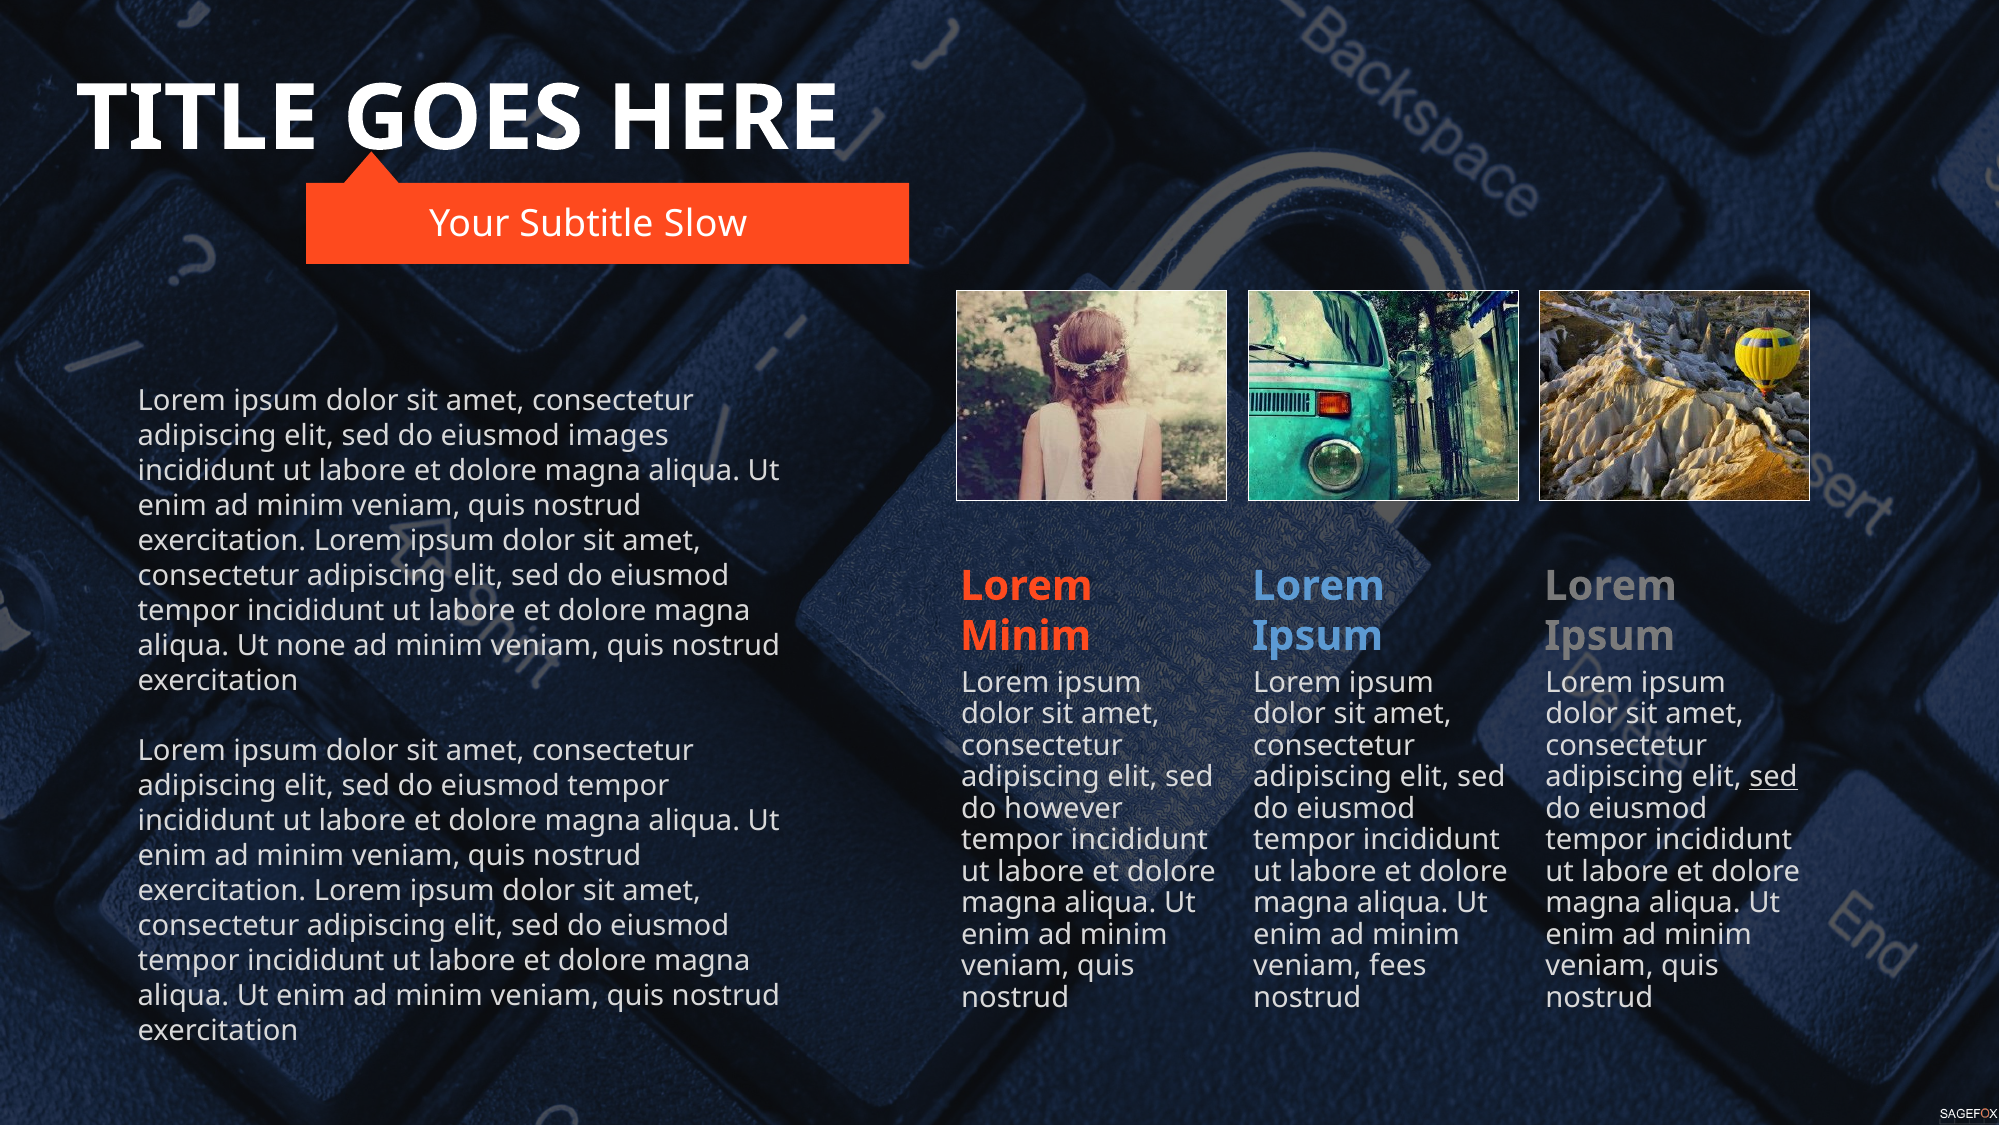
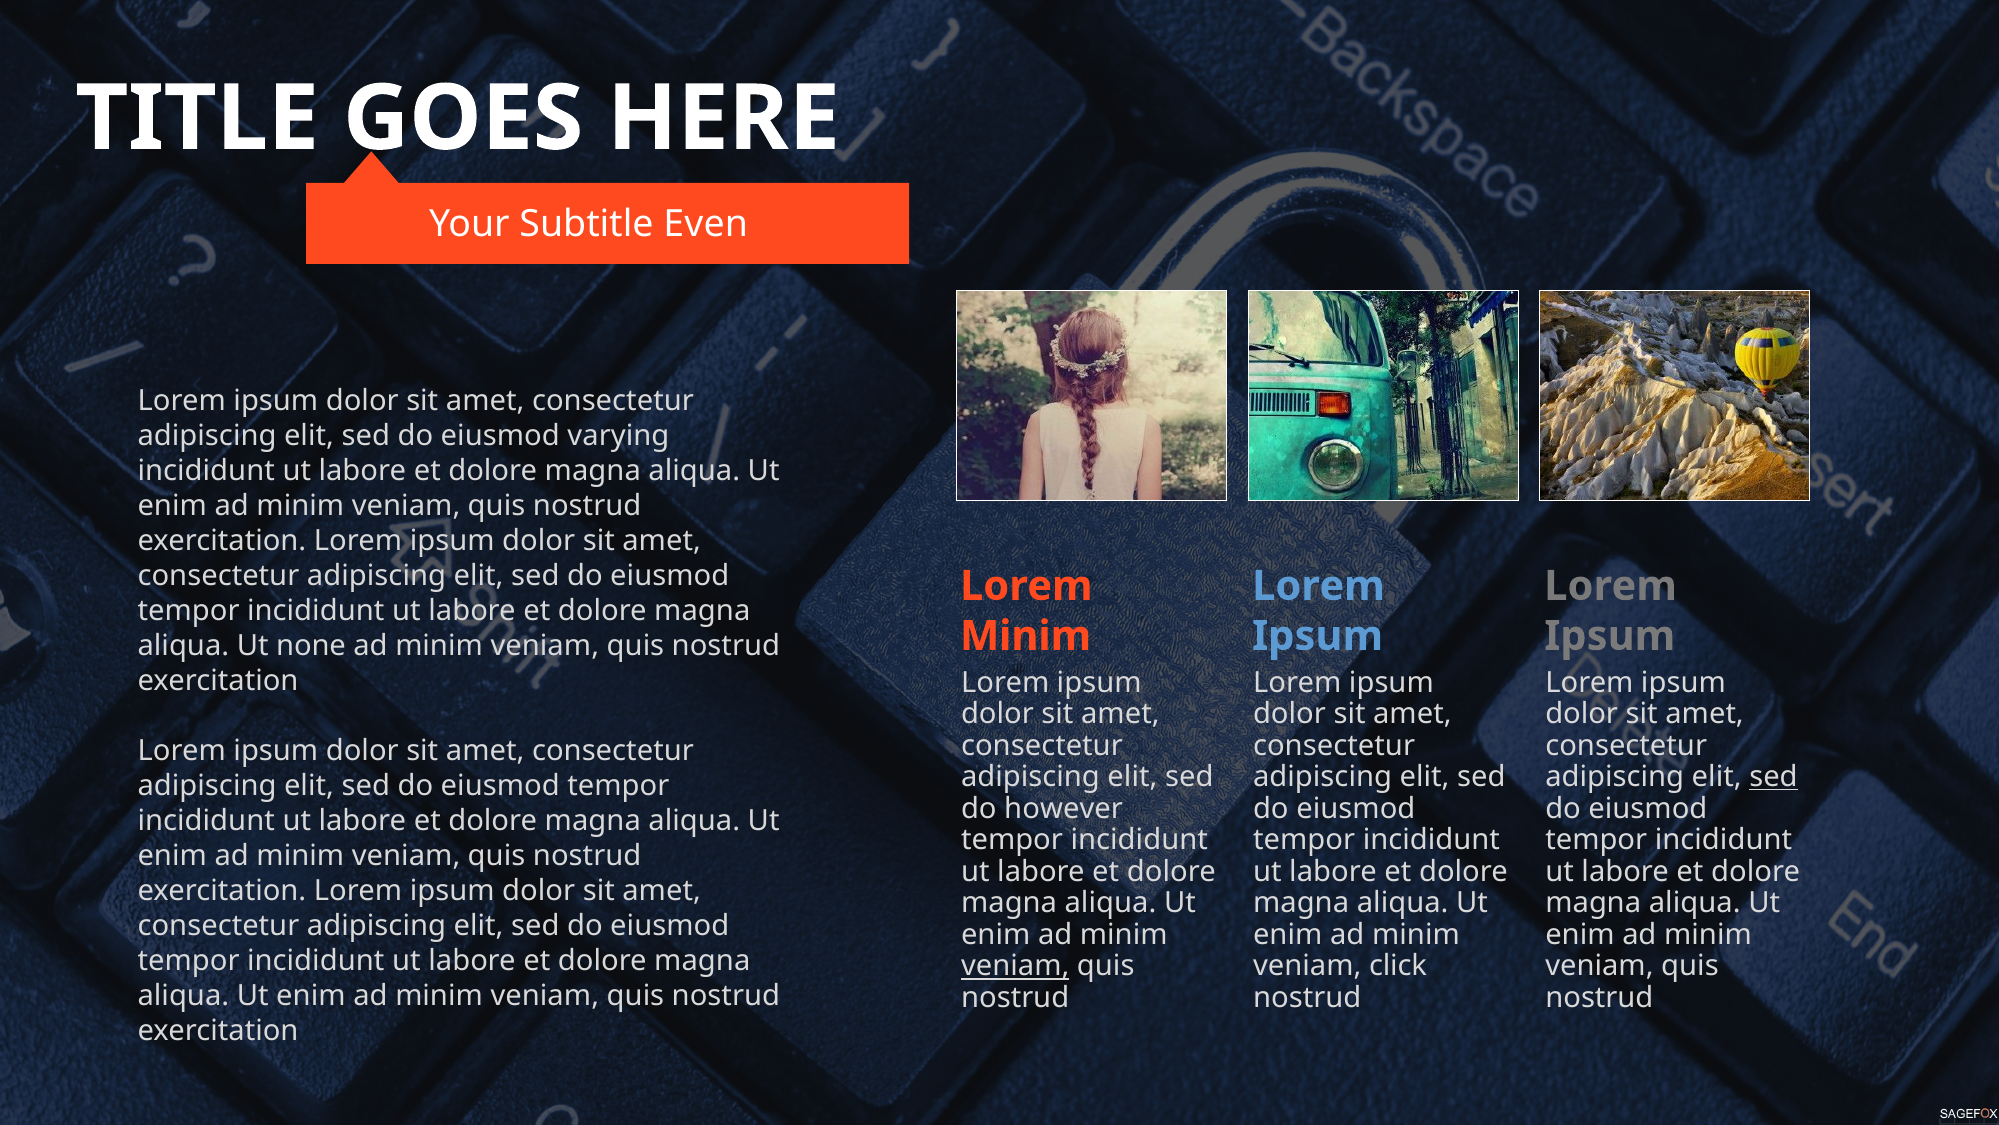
Slow: Slow -> Even (706, 224)
images: images -> varying (618, 436)
veniam underline: none -> present (1015, 966)
fees: fees -> click (1398, 966)
